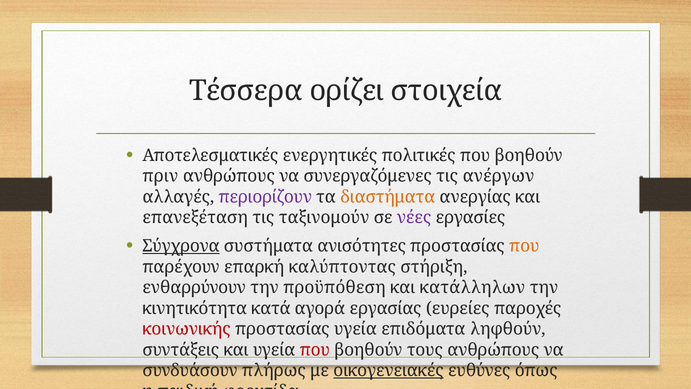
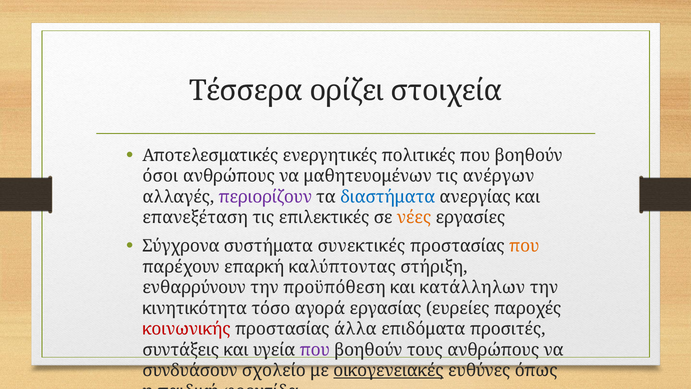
πριν: πριν -> όσοι (160, 176)
συνεργαζόμενες: συνεργαζόμενες -> μαθητευομένων (368, 176)
διαστήματα colour: orange -> blue (388, 197)
ταξινομούν: ταξινομούν -> επιλεκτικές (324, 218)
νέες colour: purple -> orange (414, 218)
Σύγχρονα underline: present -> none (181, 246)
ανισότητες: ανισότητες -> συνεκτικές (361, 246)
κατά: κατά -> τόσο (271, 308)
προστασίας υγεία: υγεία -> άλλα (355, 329)
ληφθούν: ληφθούν -> προσιτές (508, 329)
που colour: red -> purple (315, 350)
πλήρως: πλήρως -> σχολείο (274, 370)
